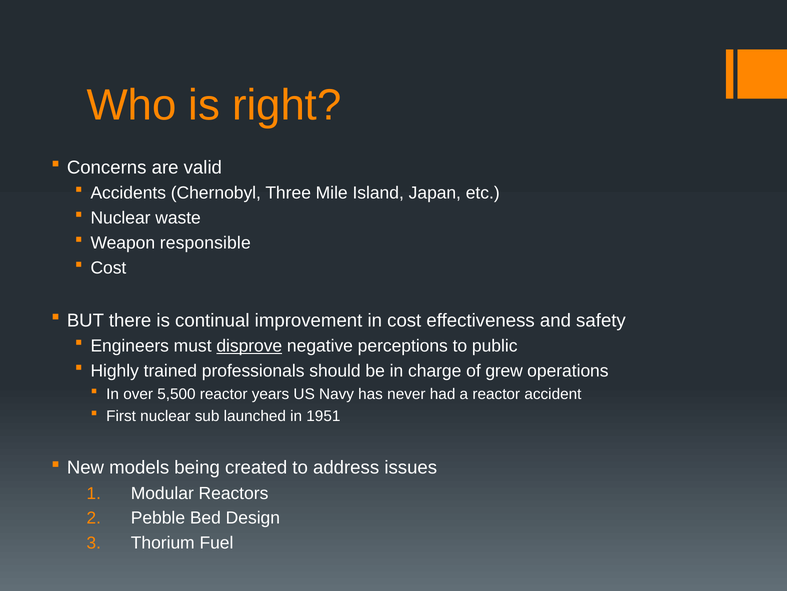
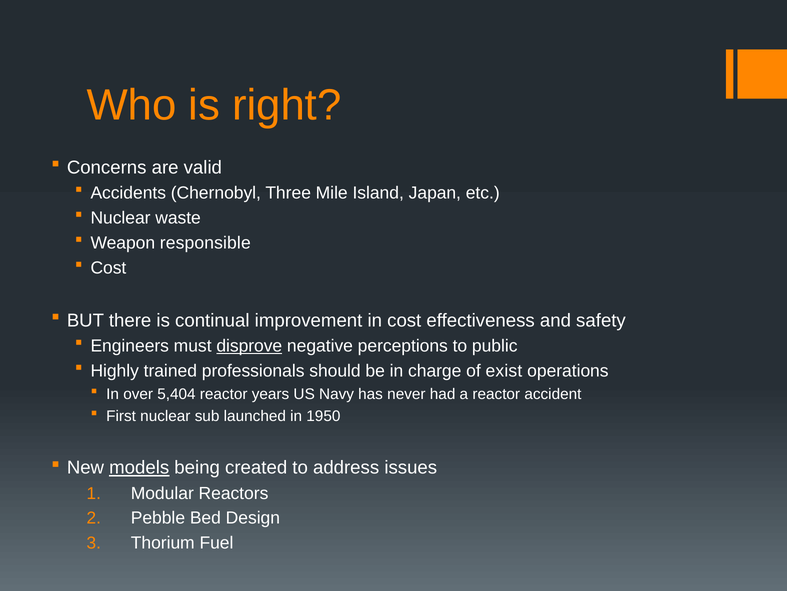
grew: grew -> exist (504, 371)
5,500: 5,500 -> 5,404 (176, 394)
1951: 1951 -> 1950 (323, 416)
models underline: none -> present (139, 467)
